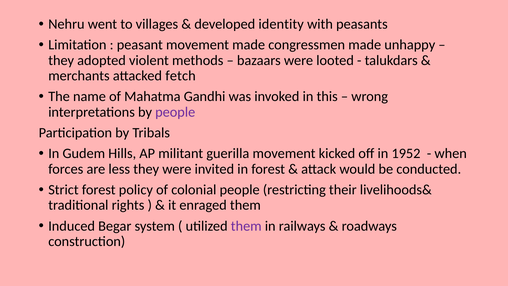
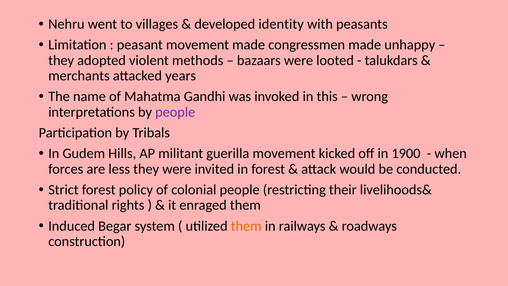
fetch: fetch -> years (181, 76)
1952: 1952 -> 1900 (406, 153)
them colour: purple -> orange (246, 226)
